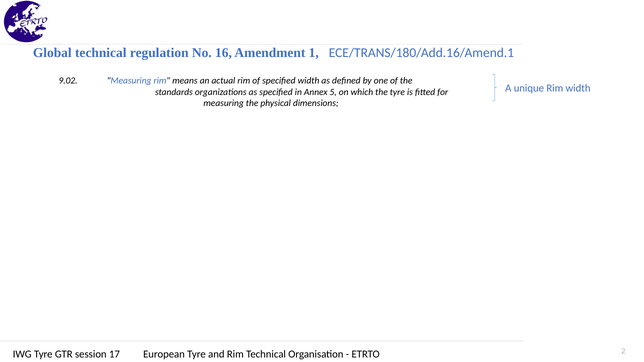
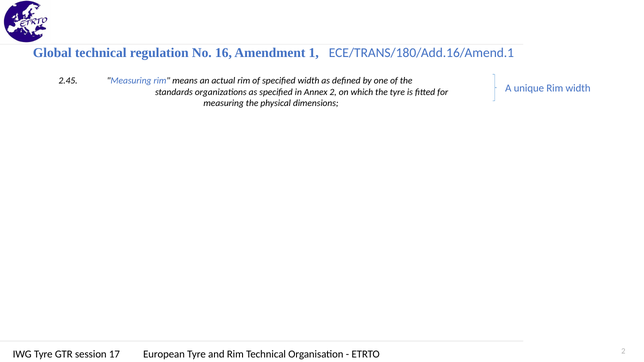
9.02: 9.02 -> 2.45 (68, 80)
Annex 5: 5 -> 2 (333, 92)
